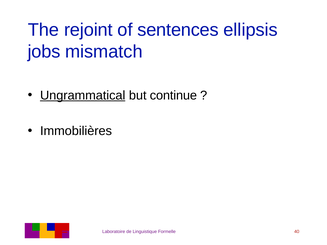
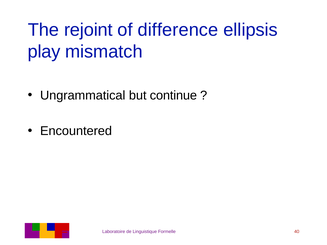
sentences: sentences -> difference (178, 30)
jobs: jobs -> play (44, 52)
Ungrammatical underline: present -> none (83, 96)
Immobilières: Immobilières -> Encountered (76, 131)
